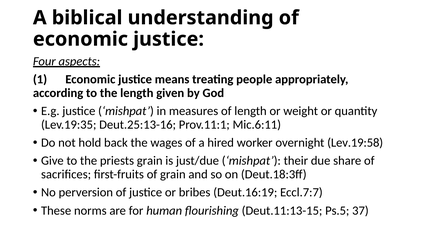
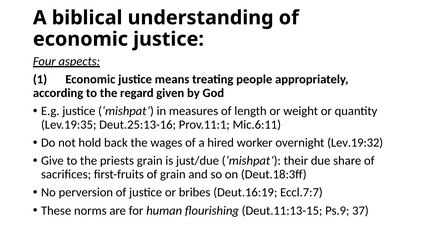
the length: length -> regard (137, 93)
Lev.19:58: Lev.19:58 -> Lev.19:32 (355, 143)
Ps.5: Ps.5 -> Ps.9 (337, 211)
